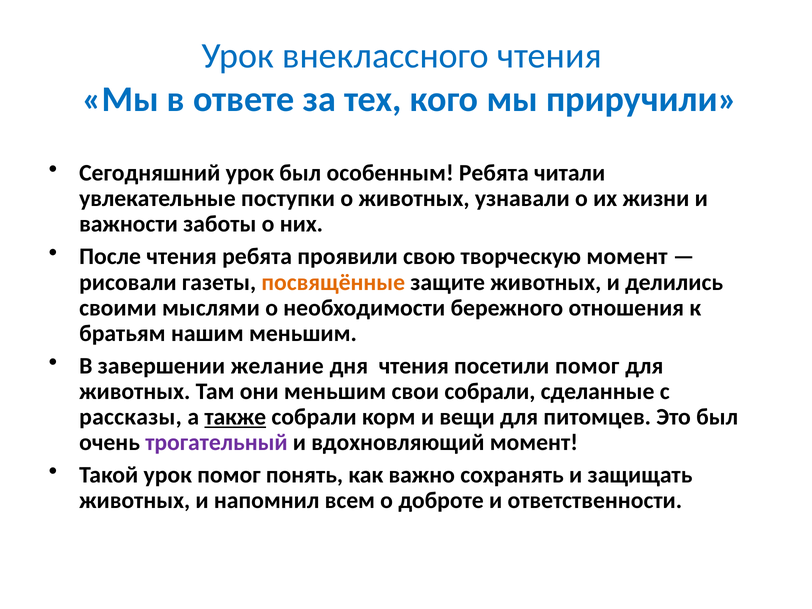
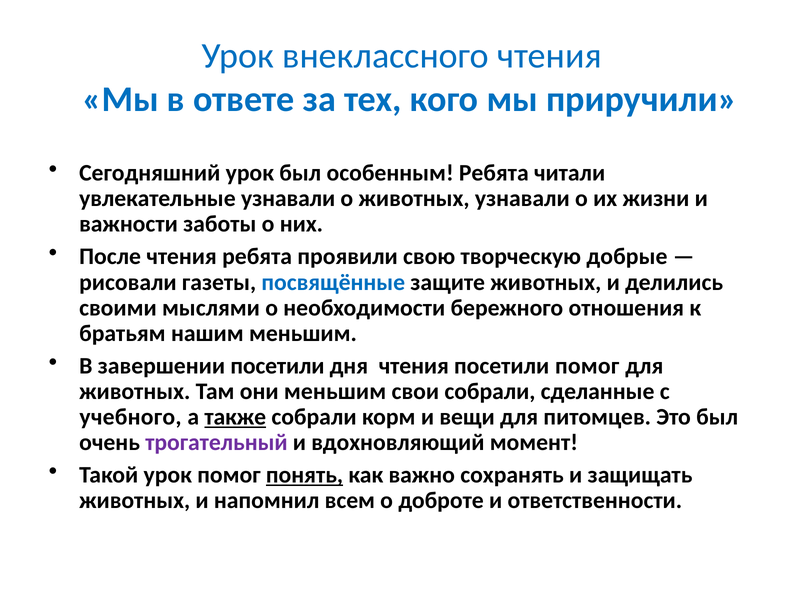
увлекательные поступки: поступки -> узнавали (288, 199)
творческую момент: момент -> добрые (627, 257)
посвящённые colour: orange -> blue (333, 282)
завершении желание: желание -> посетили (277, 366)
рассказы: рассказы -> учебного (130, 417)
понять underline: none -> present (305, 475)
